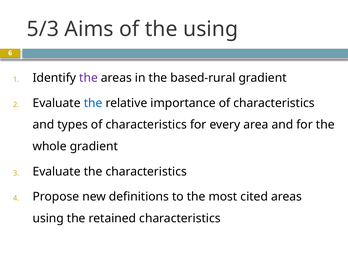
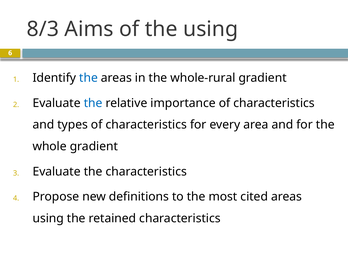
5/3: 5/3 -> 8/3 (43, 29)
the colour: purple -> blue (89, 78)
based-rural: based-rural -> whole-rural (203, 78)
